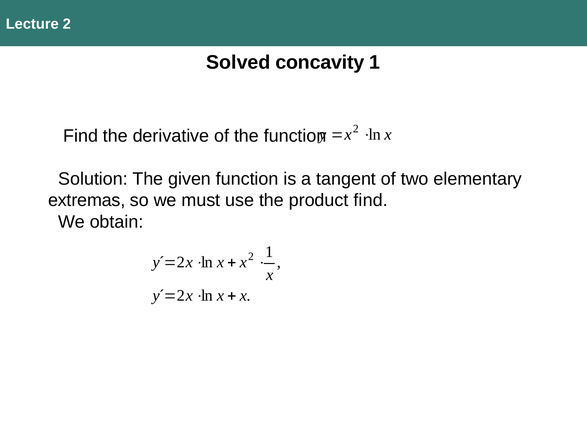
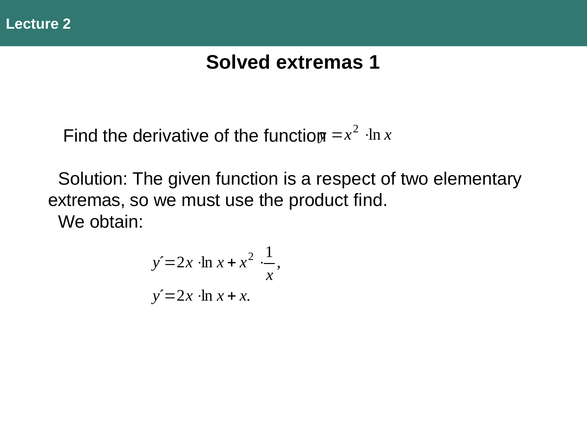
Solved concavity: concavity -> extremas (320, 62)
tangent: tangent -> respect (346, 179)
